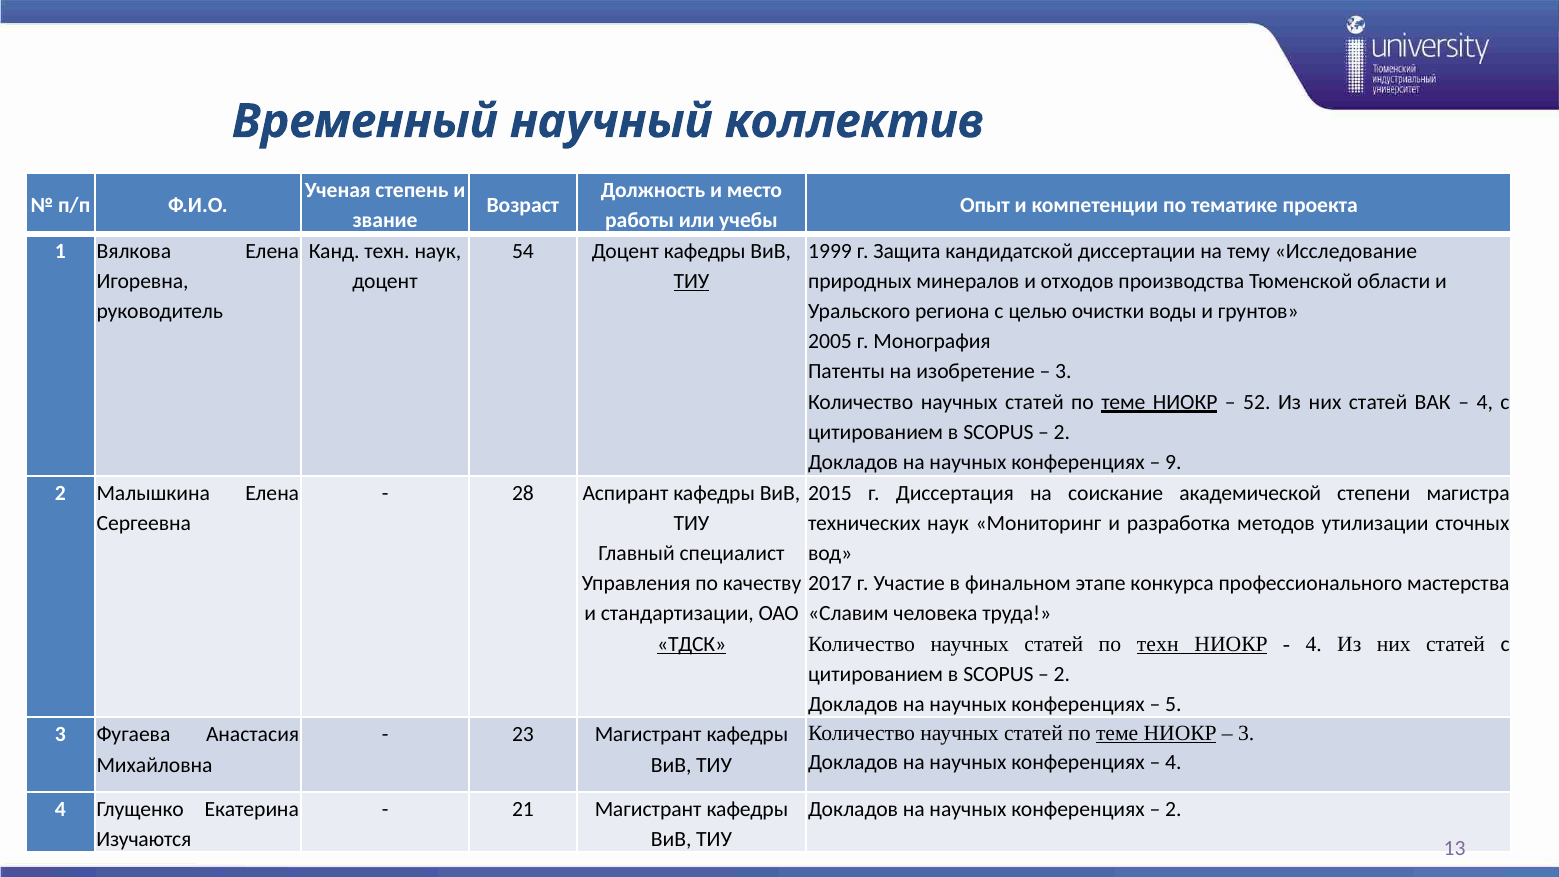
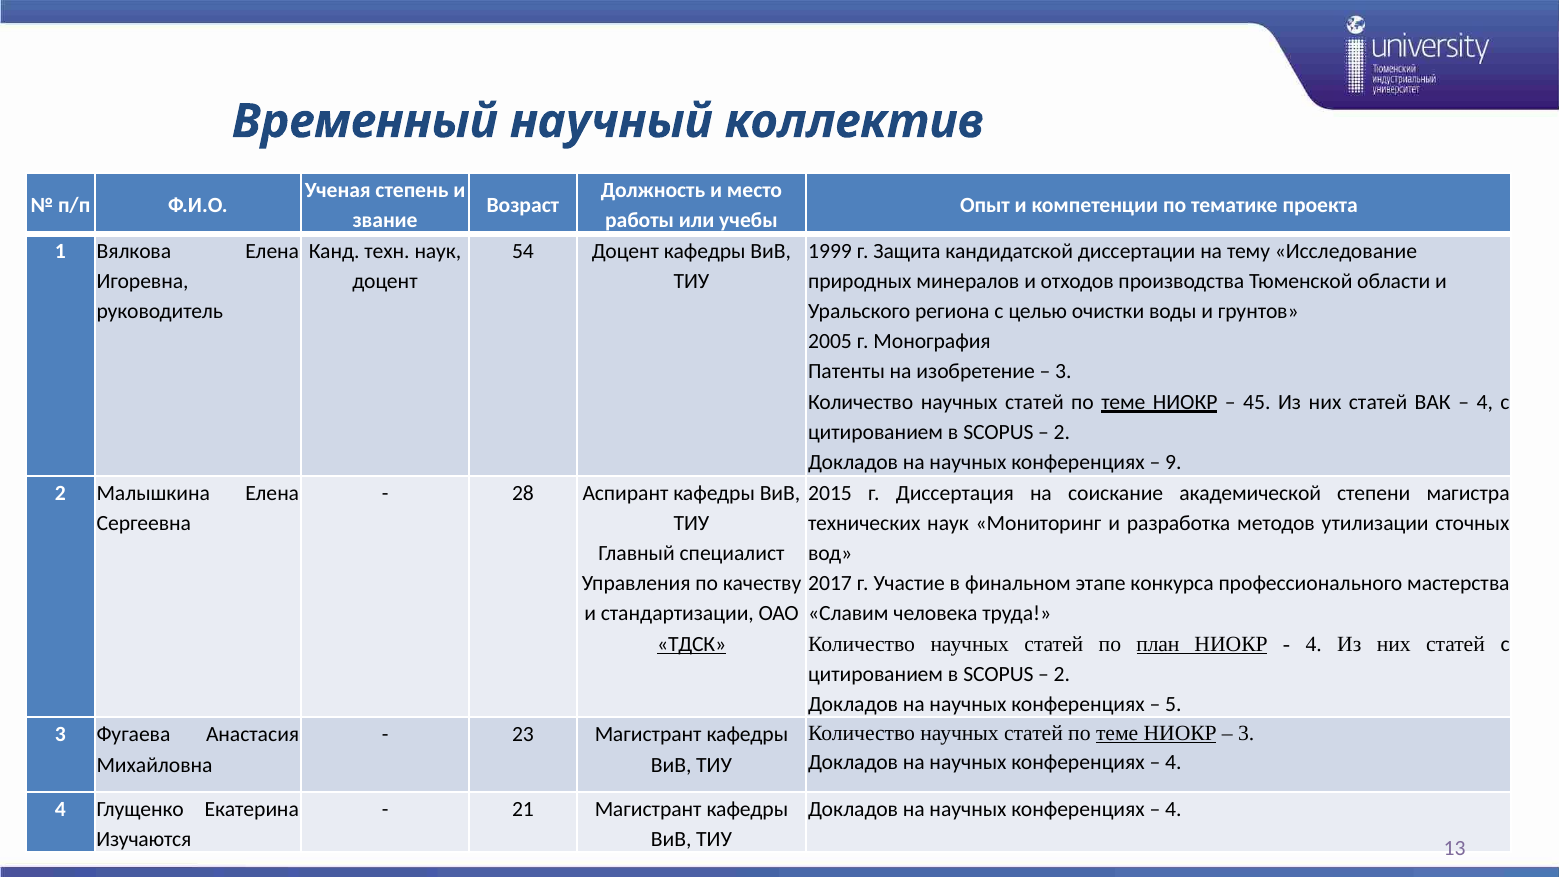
ТИУ underline: present -> none (692, 281)
52: 52 -> 45 (1257, 402)
по техн: техн -> план (1158, 644)
2: 2 -> 4 (1173, 809)
